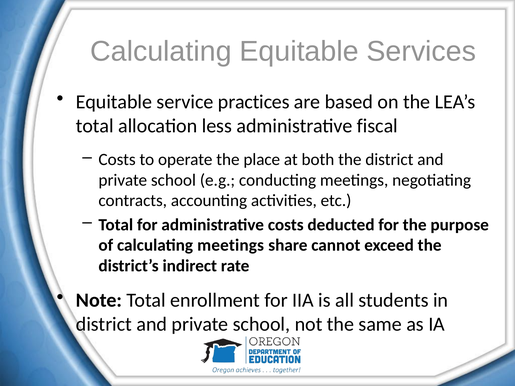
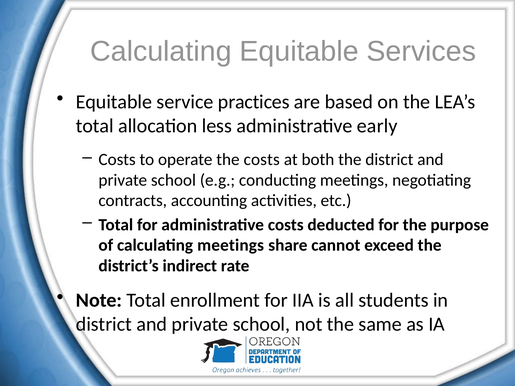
fiscal: fiscal -> early (377, 126)
the place: place -> costs (262, 160)
